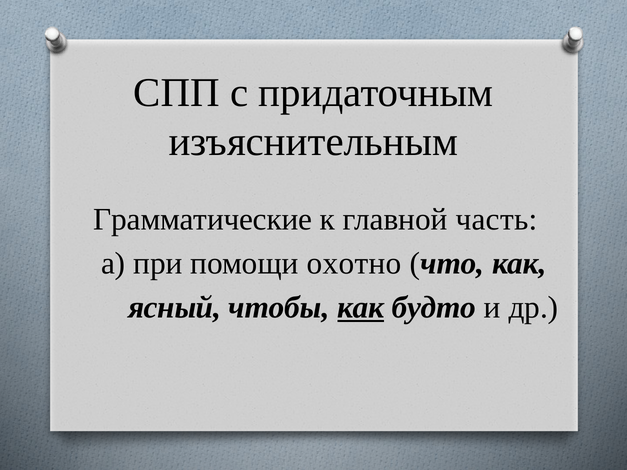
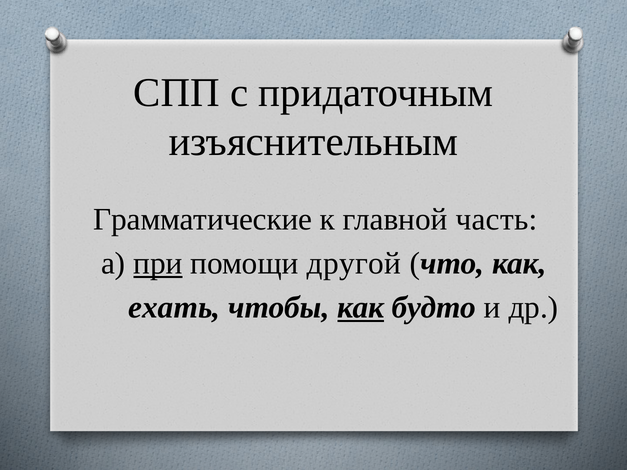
при underline: none -> present (158, 264)
охотно: охотно -> другой (354, 264)
ясный: ясный -> ехать (174, 308)
